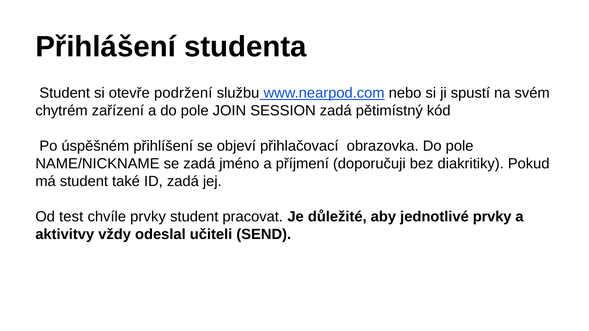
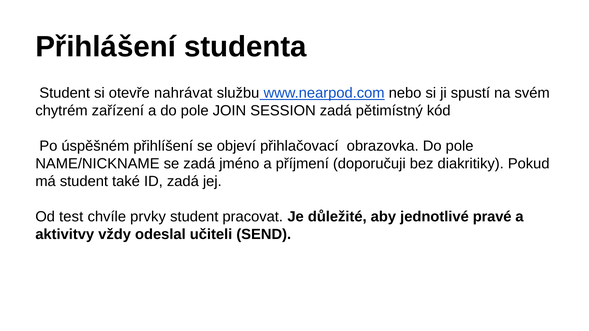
podržení: podržení -> nahrávat (183, 93)
jednotlivé prvky: prvky -> pravé (492, 217)
